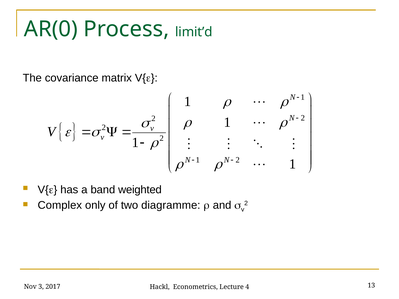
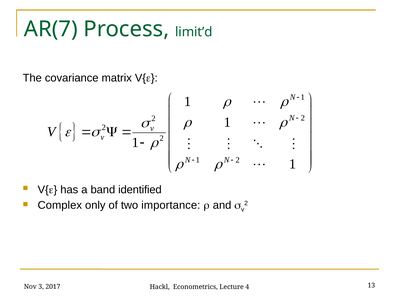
AR(0: AR(0 -> AR(7 (51, 29)
weighted: weighted -> identified (140, 190)
diagramme: diagramme -> importance (171, 205)
